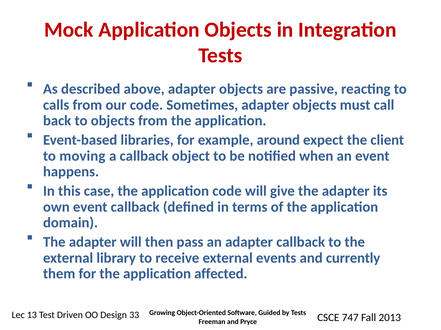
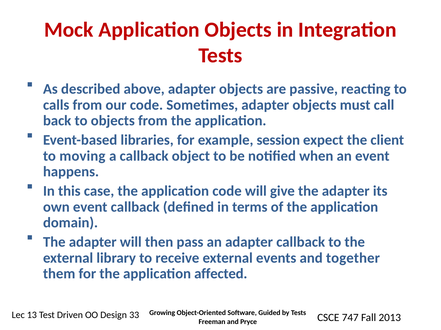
around: around -> session (278, 140)
currently: currently -> together (353, 258)
